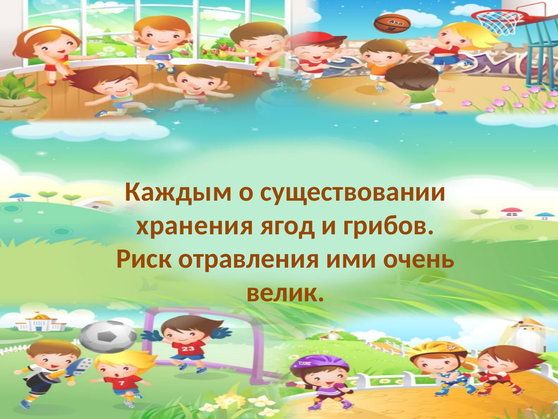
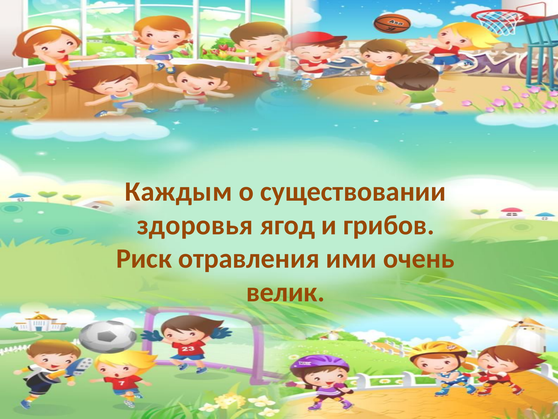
хранения: хранения -> здоровья (195, 225)
